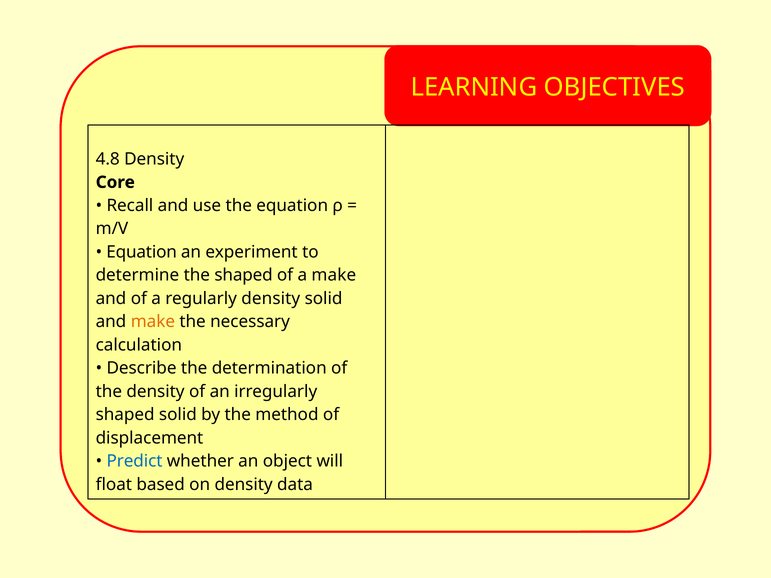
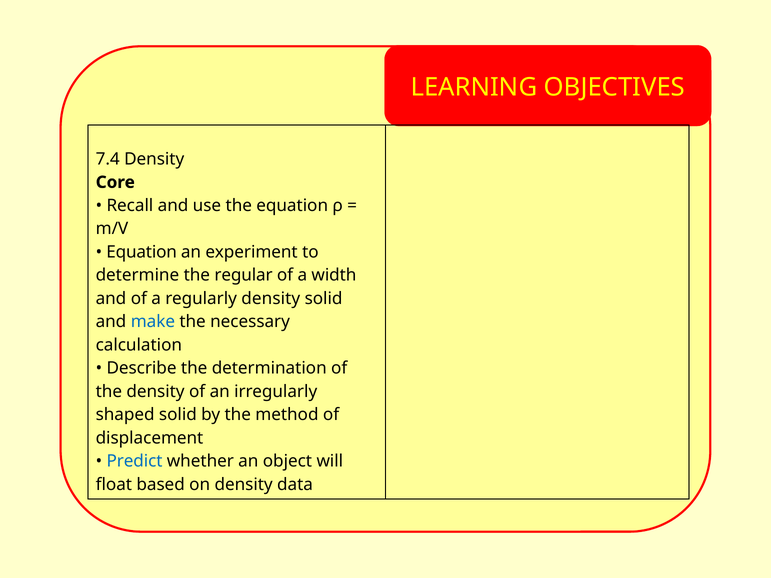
4.8: 4.8 -> 7.4 (108, 159)
the shaped: shaped -> regular (244, 275)
a make: make -> width (334, 275)
make colour: orange -> blue (153, 322)
